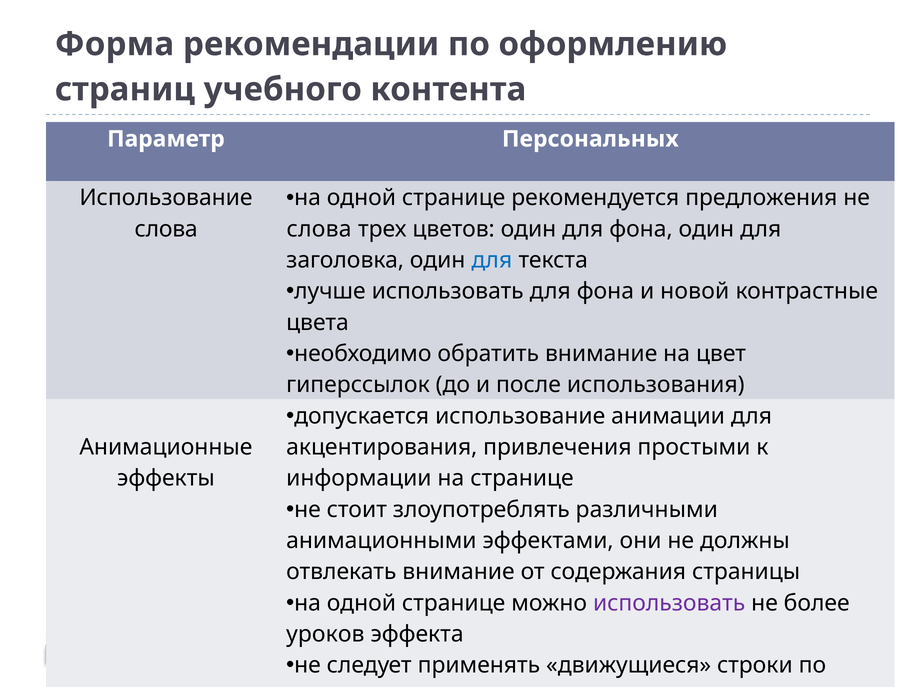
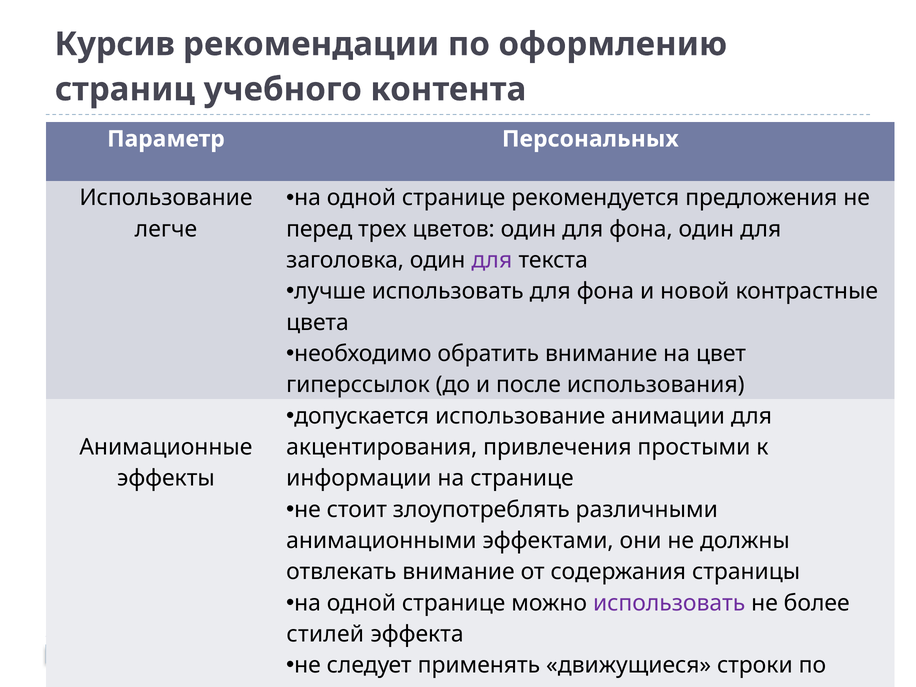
Форма: Форма -> Курсив (115, 44)
слова: слова -> легче (166, 229)
слова: слова -> перед (319, 229)
для colour: blue -> purple (492, 260)
уроков: уроков -> стилей (325, 634)
